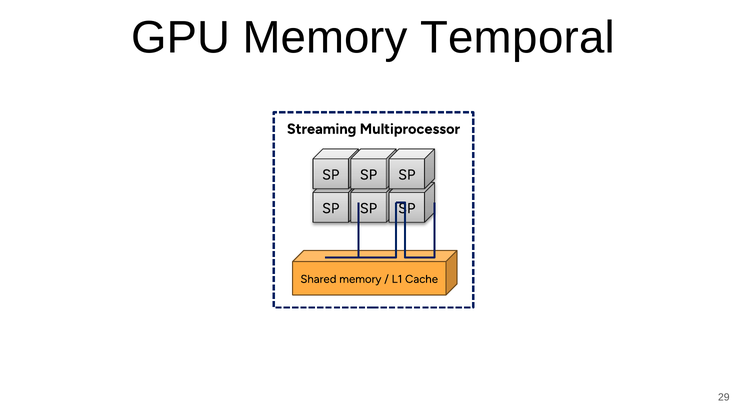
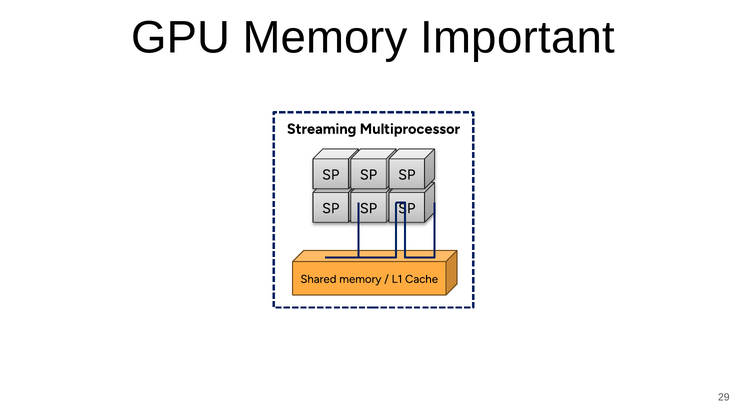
Temporal: Temporal -> Important (518, 38)
